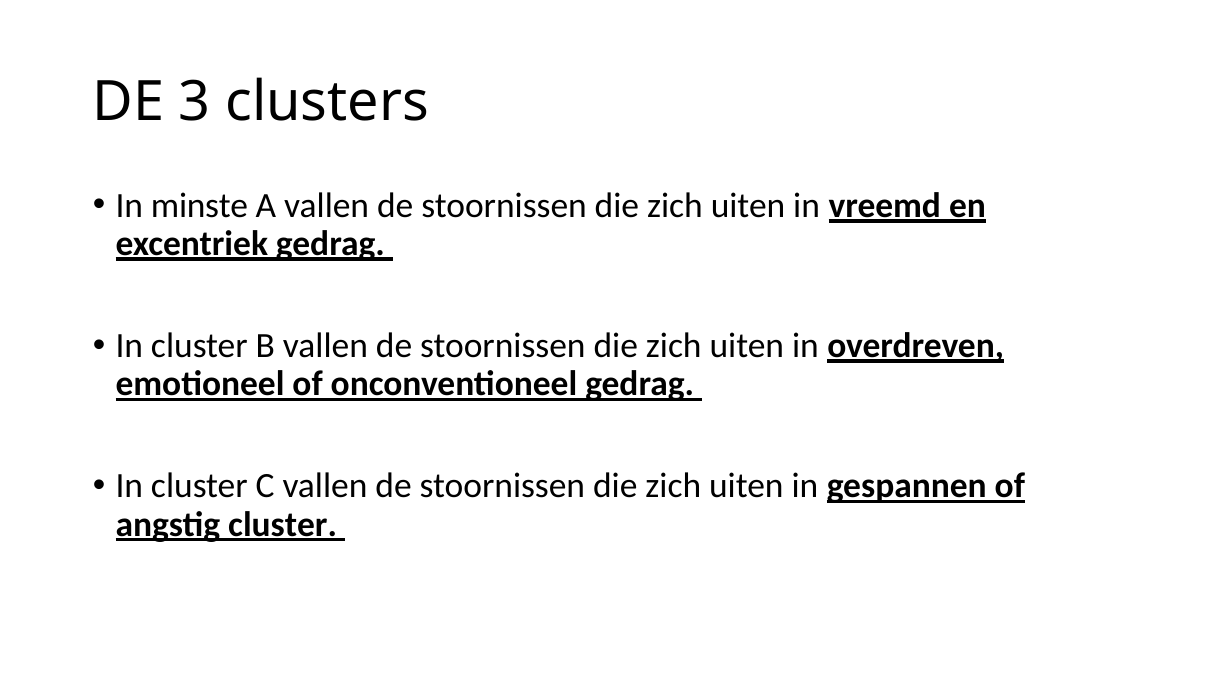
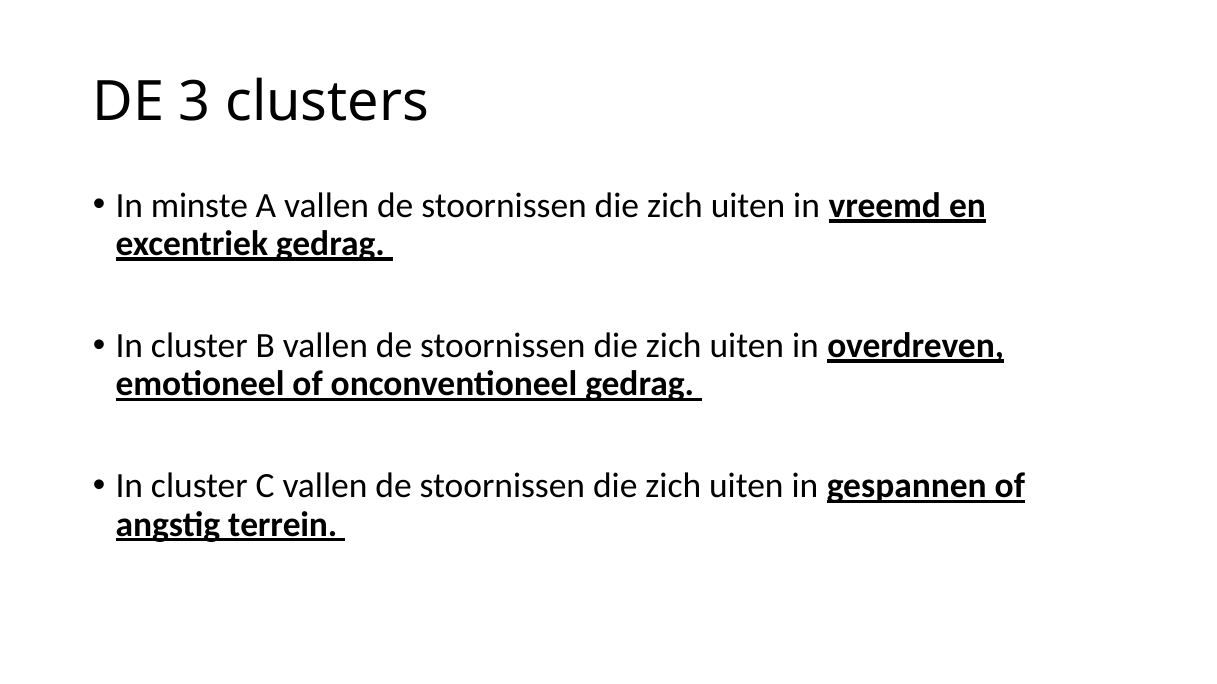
angstig cluster: cluster -> terrein (283, 525)
